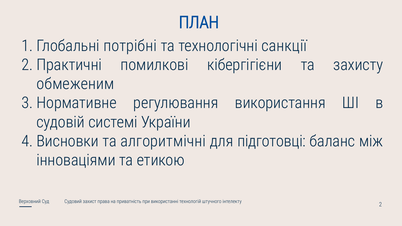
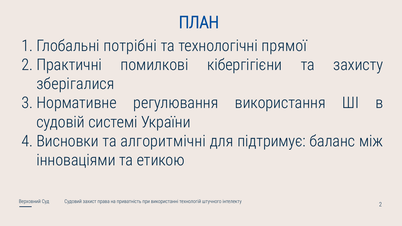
санкції: санкції -> прямої (284, 46)
обмеженим: обмеженим -> зберігалися (75, 84)
підготовці: підготовці -> підтримує (272, 141)
